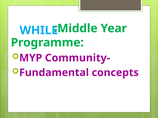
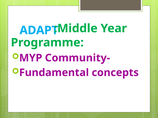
WHILE: WHILE -> ADAPT (39, 30)
